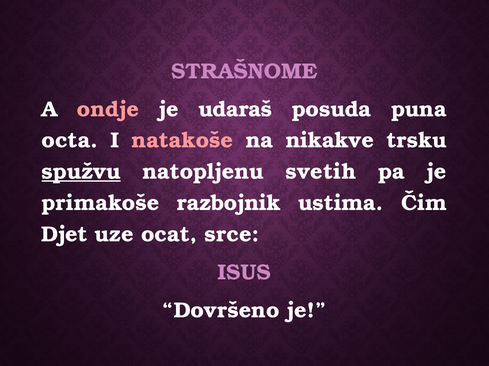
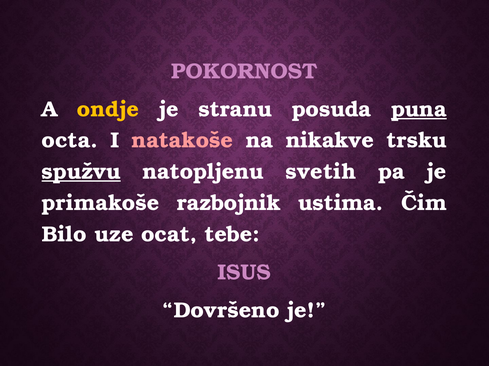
STRAŠNOME: STRAŠNOME -> POKORNOST (244, 71)
ondje colour: pink -> yellow (108, 109)
udaraš: udaraš -> stranu (235, 109)
puna underline: none -> present (419, 109)
Djet: Djet -> Bilo (64, 235)
srce: srce -> tebe (232, 235)
